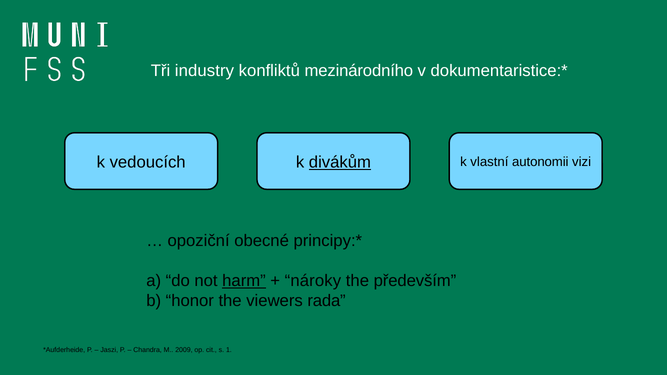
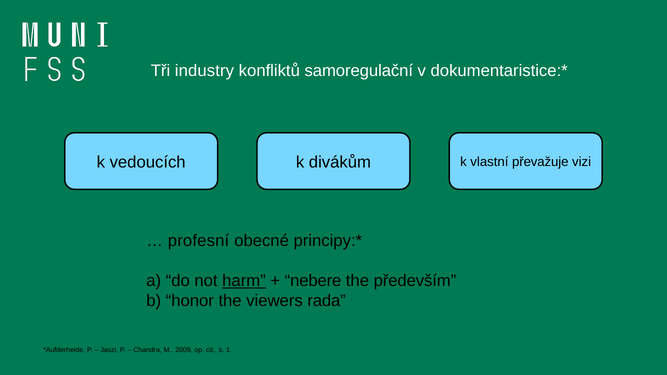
mezinárodního: mezinárodního -> samoregulační (359, 71)
divákům underline: present -> none (340, 162)
autonomii: autonomii -> převažuje (540, 162)
opoziční: opoziční -> profesní (199, 241)
nároky: nároky -> nebere (313, 281)
